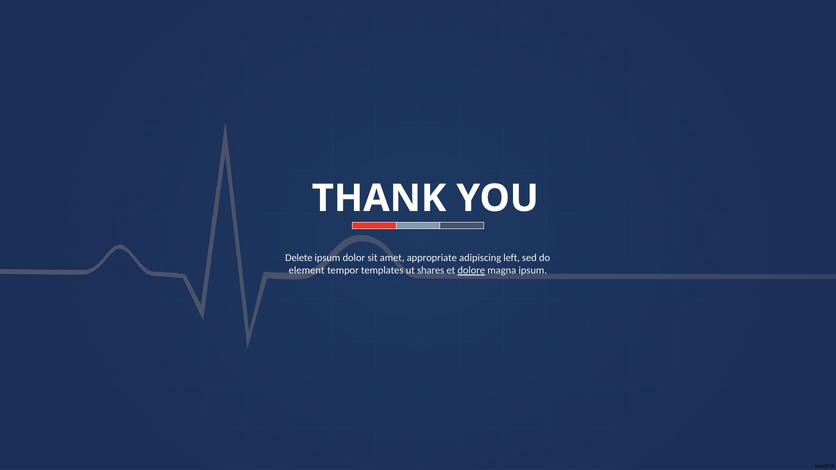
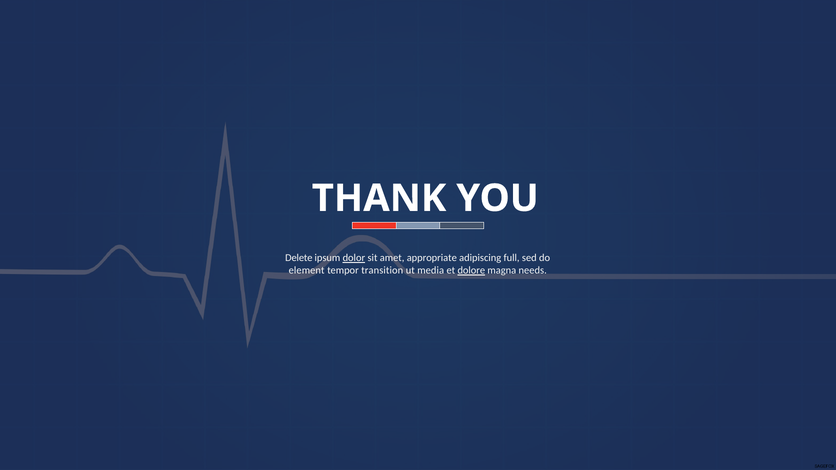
dolor underline: none -> present (354, 258)
left: left -> full (512, 258)
templates: templates -> transition (382, 271)
shares: shares -> media (431, 271)
magna ipsum: ipsum -> needs (533, 271)
